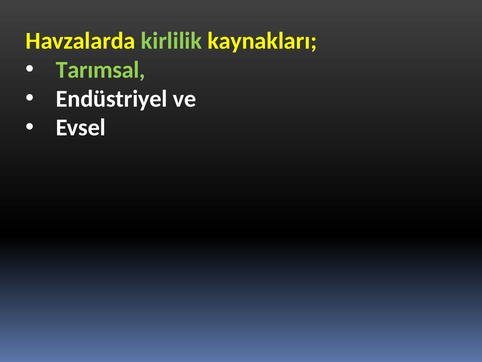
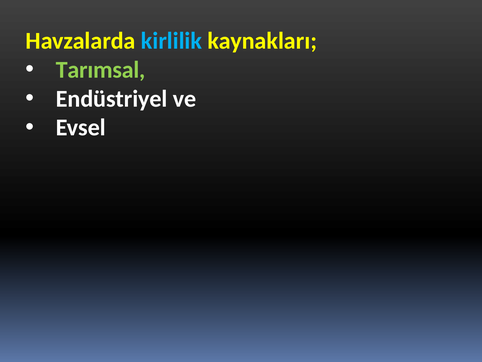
kirlilik colour: light green -> light blue (171, 41)
